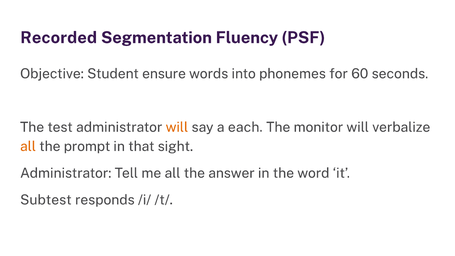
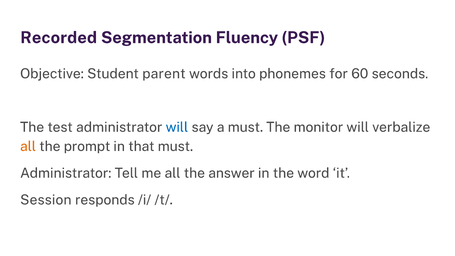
ensure: ensure -> parent (164, 74)
will colour: orange -> blue (177, 127)
a each: each -> must (245, 127)
that sight: sight -> must (175, 146)
Subtest: Subtest -> Session (46, 200)
